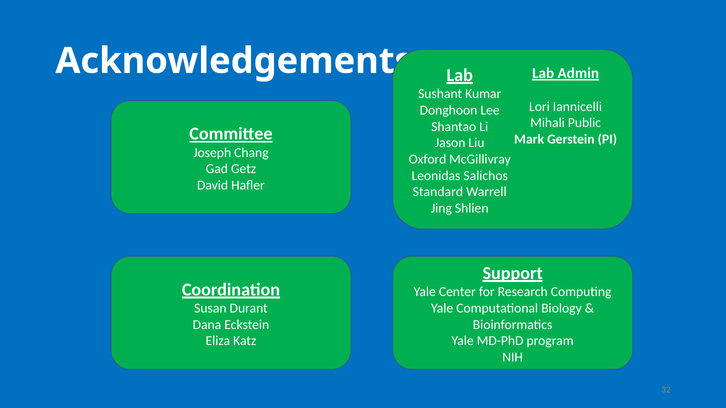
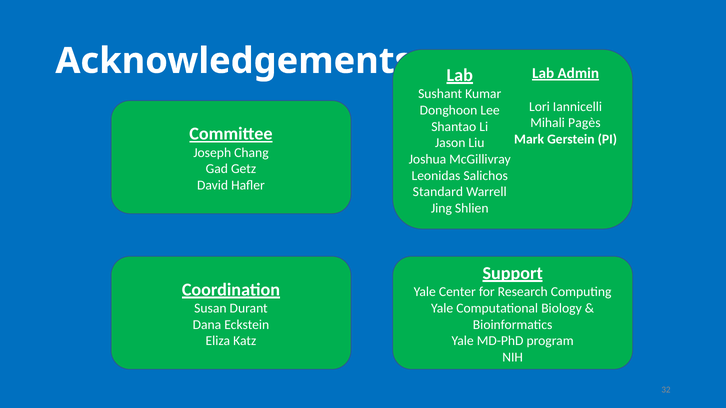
Public: Public -> Pagès (584, 123)
Oxford: Oxford -> Joshua (427, 159)
